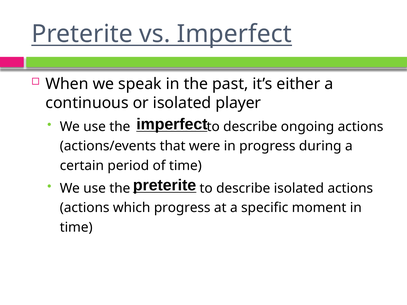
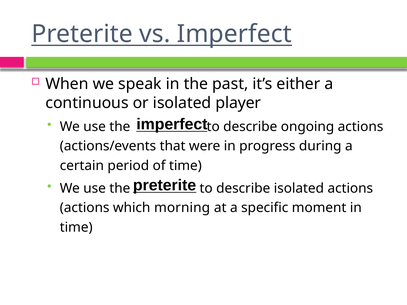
which progress: progress -> morning (182, 208)
